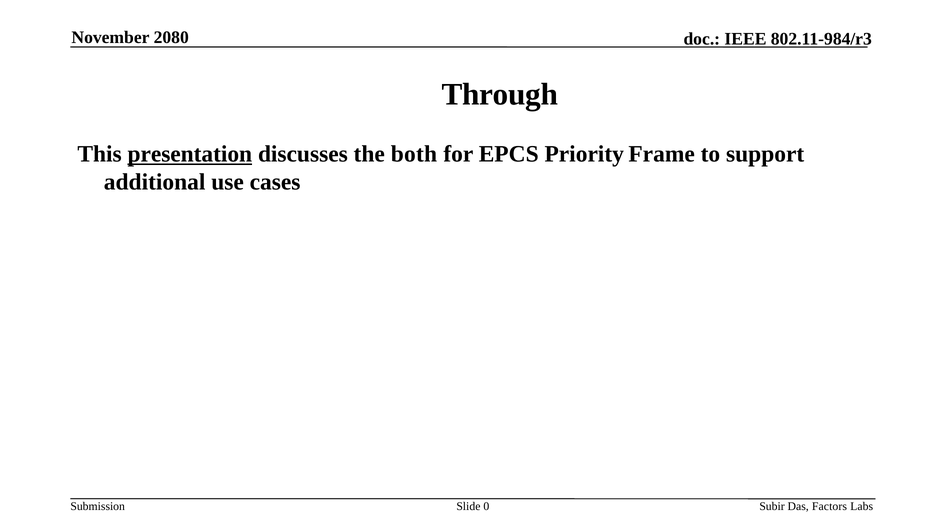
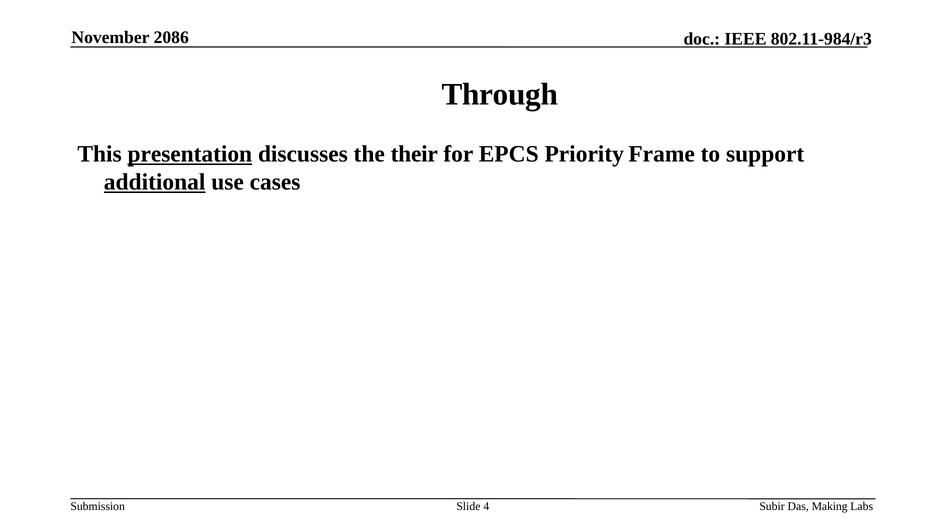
2080: 2080 -> 2086 (171, 37)
both: both -> their (414, 154)
additional underline: none -> present (155, 182)
0: 0 -> 4 (486, 506)
Factors: Factors -> Making (830, 506)
